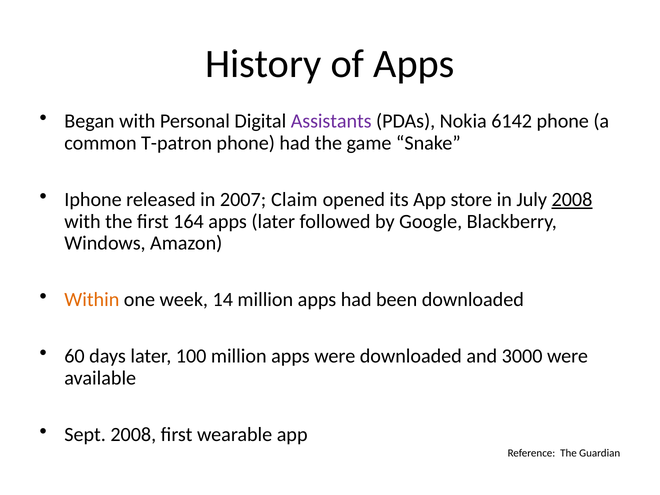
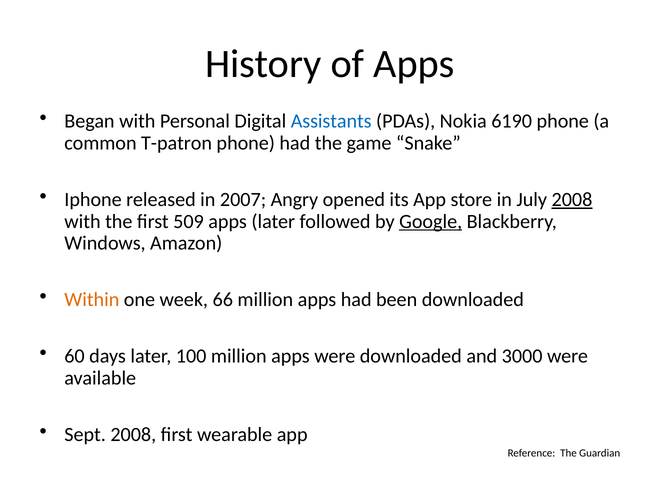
Assistants colour: purple -> blue (331, 121)
6142: 6142 -> 6190 (512, 121)
Claim: Claim -> Angry (294, 200)
164: 164 -> 509 (189, 221)
Google underline: none -> present (431, 221)
14: 14 -> 66 (223, 300)
